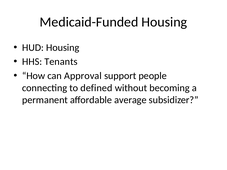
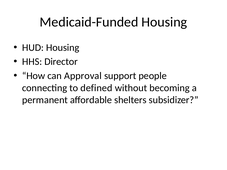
Tenants: Tenants -> Director (61, 62)
average: average -> shelters (130, 100)
